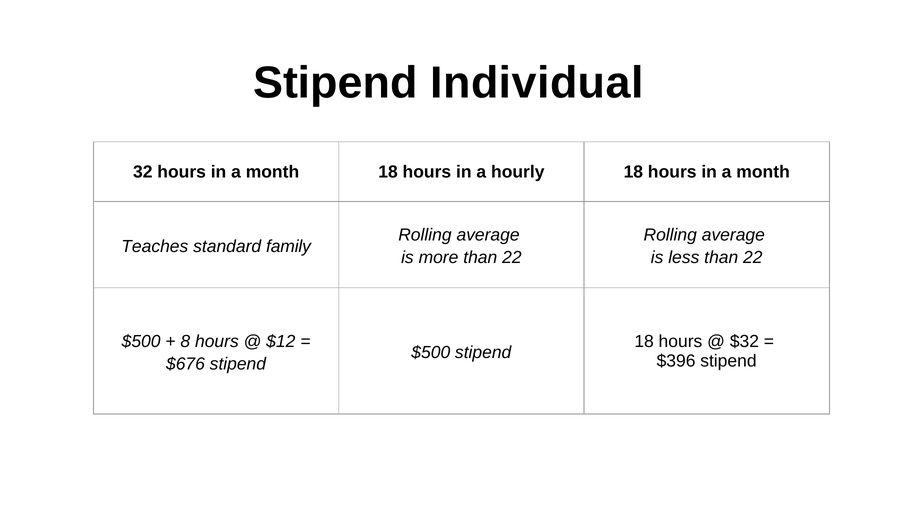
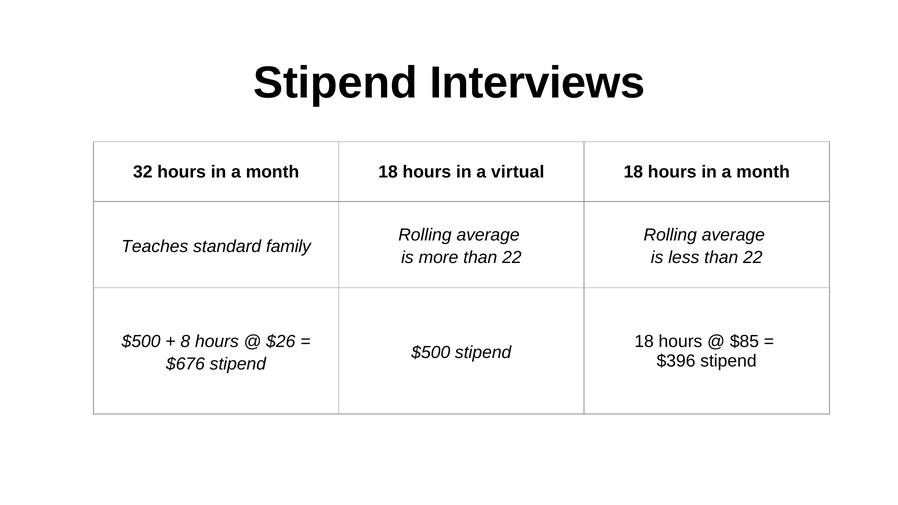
Individual: Individual -> Interviews (537, 83)
hourly: hourly -> virtual (518, 172)
$12: $12 -> $26 (281, 341)
$32: $32 -> $85 (744, 341)
